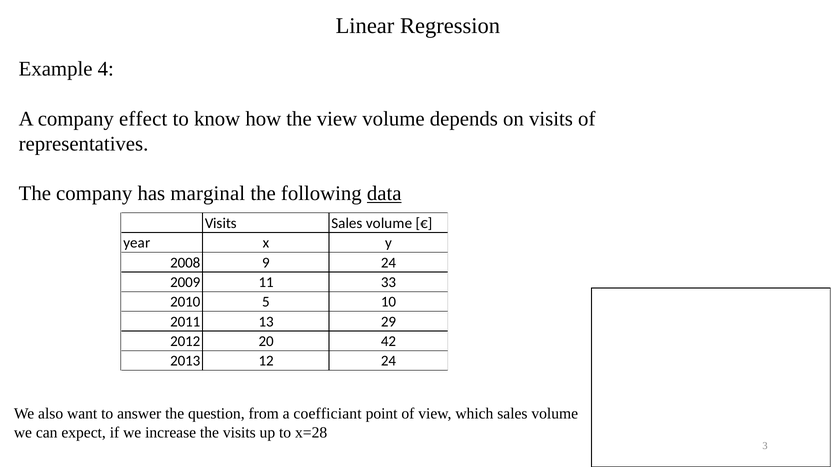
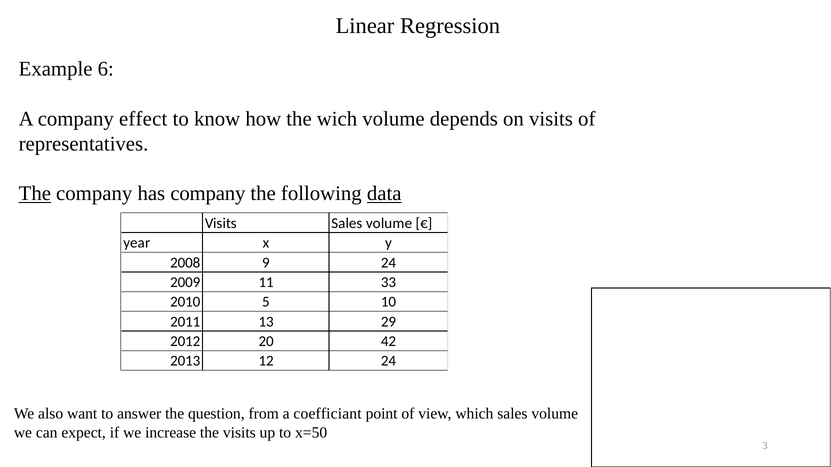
4: 4 -> 6 (106, 69)
the view: view -> wich (337, 119)
The underline: none -> present (35, 194)
has marginal: marginal -> company (208, 194)
x=28: x=28 -> x=50 (311, 433)
